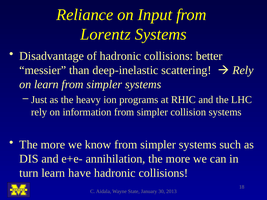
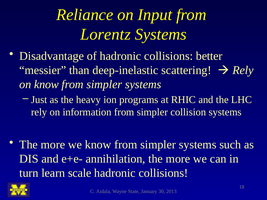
on learn: learn -> know (46, 84)
have: have -> scale (80, 173)
